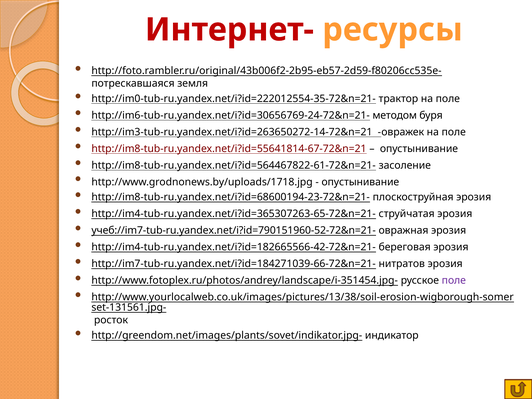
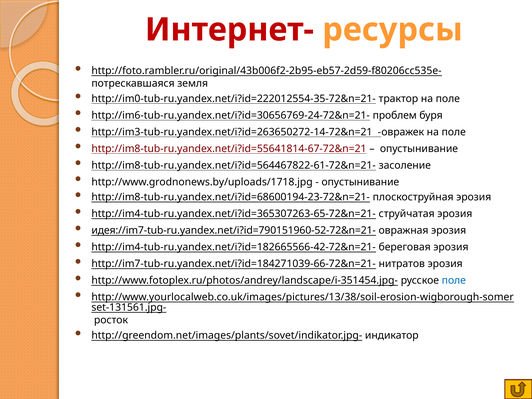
методом: методом -> проблем (395, 115)
учеб://im7-tub-ru.yandex.net/i?id=790151960-52-72&n=21-: учеб://im7-tub-ru.yandex.net/i?id=790151960-52-72&n=21- -> идея://im7-tub-ru.yandex.net/i?id=790151960-52-72&n=21- (234, 231)
поле colour: purple -> blue (454, 281)
